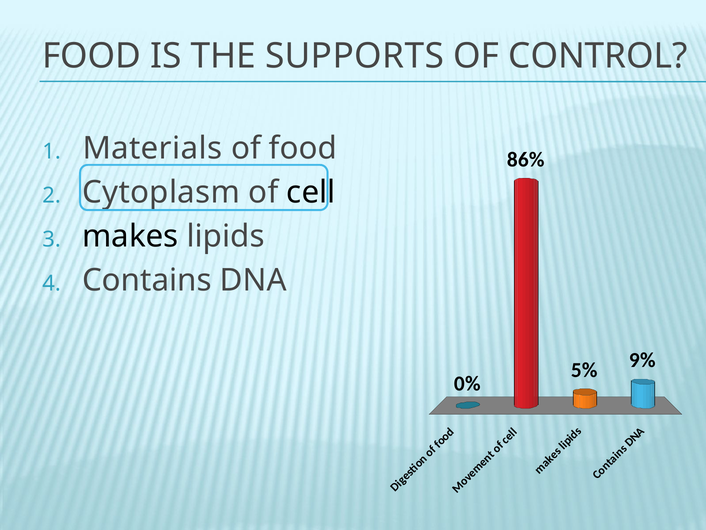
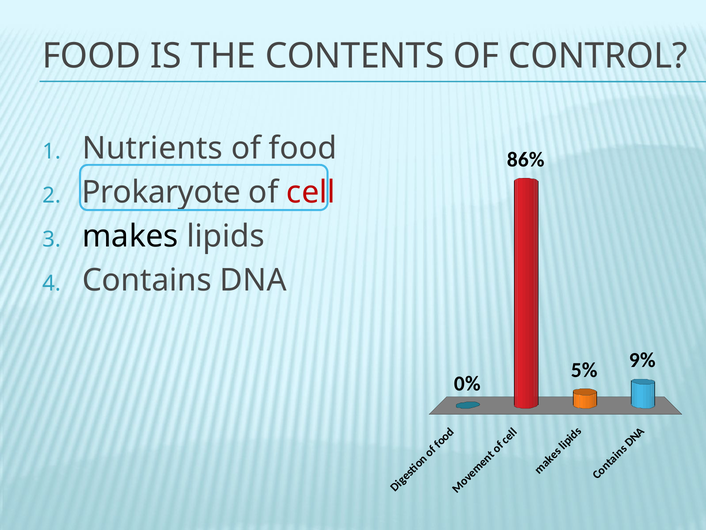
SUPPORTS: SUPPORTS -> CONTENTS (355, 56)
Materials: Materials -> Nutrients (152, 148)
Cytoplasm: Cytoplasm -> Prokaryote (161, 192)
cell colour: black -> red (311, 192)
